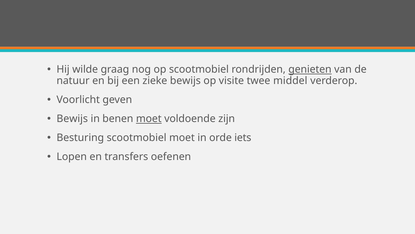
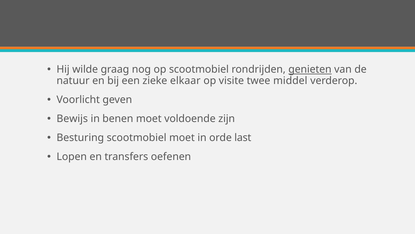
zieke bewijs: bewijs -> elkaar (185, 81)
moet underline: present -> none (149, 119)
iets: iets -> last (243, 137)
